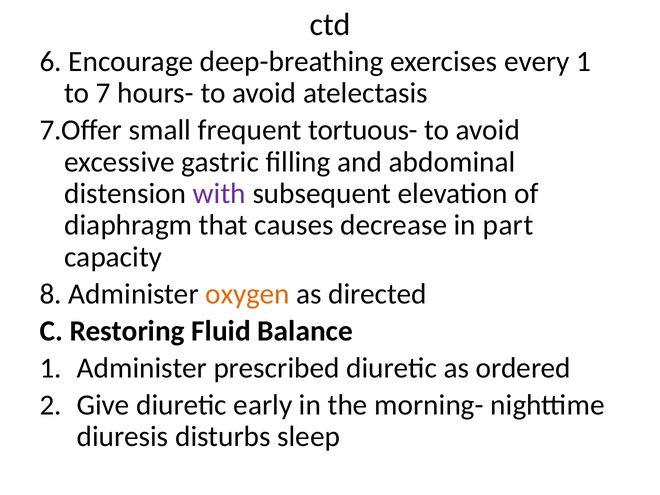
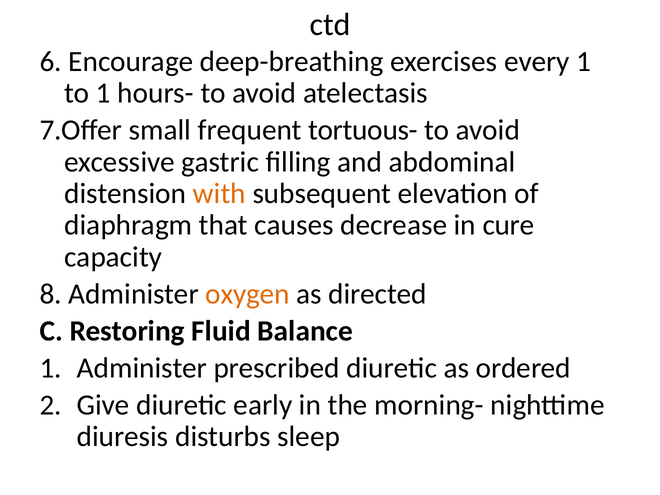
to 7: 7 -> 1 (103, 93)
with colour: purple -> orange (219, 194)
part: part -> cure (508, 225)
